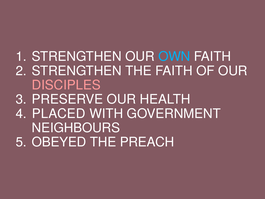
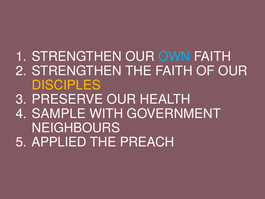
DISCIPLES colour: pink -> yellow (66, 85)
PLACED: PLACED -> SAMPLE (59, 114)
OBEYED: OBEYED -> APPLIED (59, 142)
